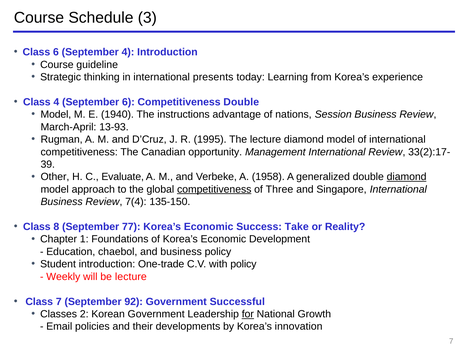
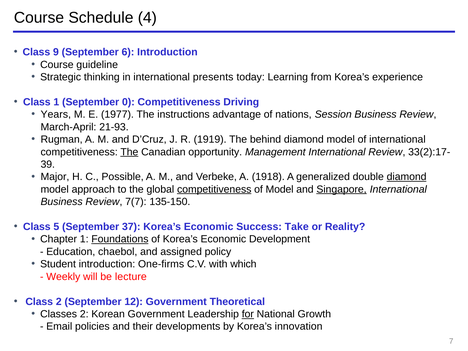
3: 3 -> 4 (147, 18)
Class 6: 6 -> 9 (56, 52)
September 4: 4 -> 6 (128, 52)
Class 4: 4 -> 1 (56, 102)
September 6: 6 -> 0 (128, 102)
Competitiveness Double: Double -> Driving (241, 102)
Model: Model -> Years (56, 114)
1940: 1940 -> 1977 (117, 114)
13-93: 13-93 -> 21-93 (114, 127)
1995: 1995 -> 1919 (210, 139)
The lecture: lecture -> behind (266, 139)
The underline: none -> present (129, 152)
Other: Other -> Major (55, 177)
Evaluate: Evaluate -> Possible (123, 177)
1958: 1958 -> 1918 (268, 177)
of Three: Three -> Model (280, 189)
Singapore underline: none -> present (342, 189)
7(4: 7(4 -> 7(7 (136, 202)
8: 8 -> 5 (56, 227)
77: 77 -> 37 (131, 227)
Foundations underline: none -> present (120, 239)
and business: business -> assigned (181, 252)
One-trade: One-trade -> One-firms (161, 264)
with policy: policy -> which (243, 264)
Class 7: 7 -> 2 (59, 302)
92: 92 -> 12 (134, 302)
Successful: Successful -> Theoretical (237, 302)
